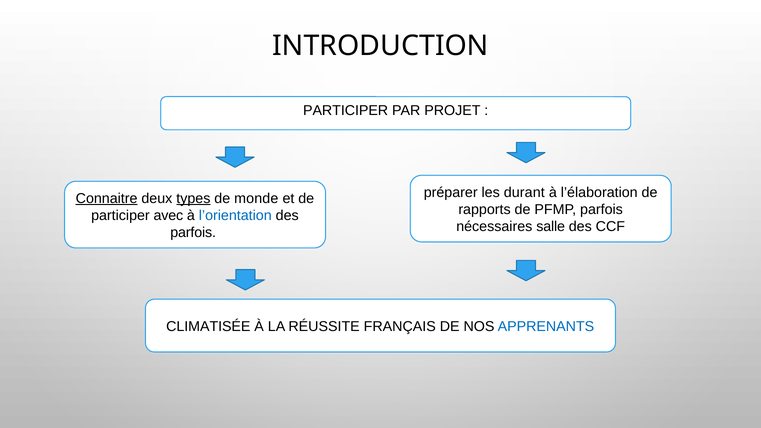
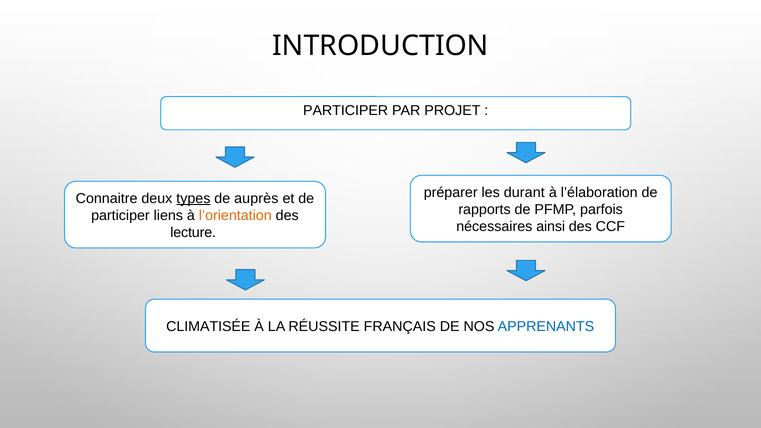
Connaitre underline: present -> none (107, 198)
monde: monde -> auprès (256, 198)
avec: avec -> liens (168, 216)
l’orientation colour: blue -> orange (235, 216)
salle: salle -> ainsi (551, 227)
parfois: parfois -> lecture (193, 233)
